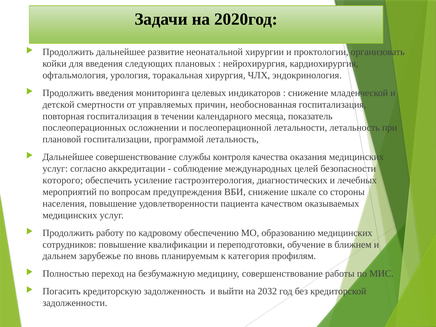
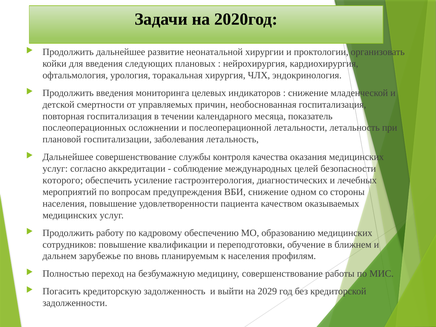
программой: программой -> заболевания (179, 139)
шкале: шкале -> одном (304, 192)
к категория: категория -> населения (249, 256)
2032: 2032 -> 2029 (267, 291)
